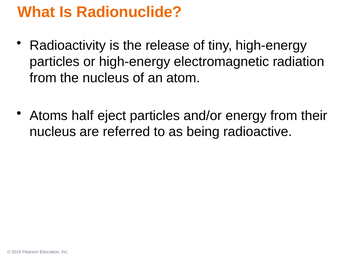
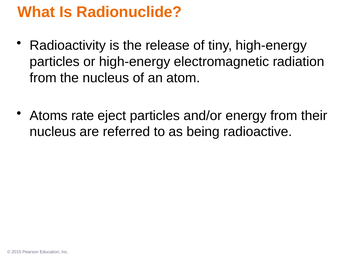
half: half -> rate (83, 116)
